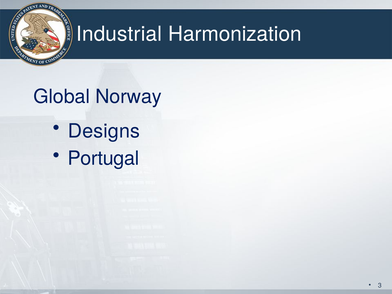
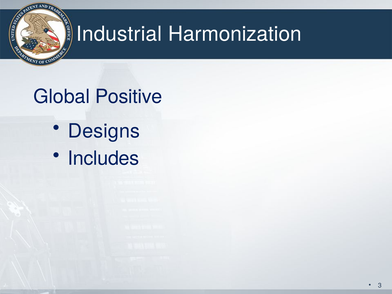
Norway: Norway -> Positive (129, 97)
Portugal: Portugal -> Includes (103, 159)
